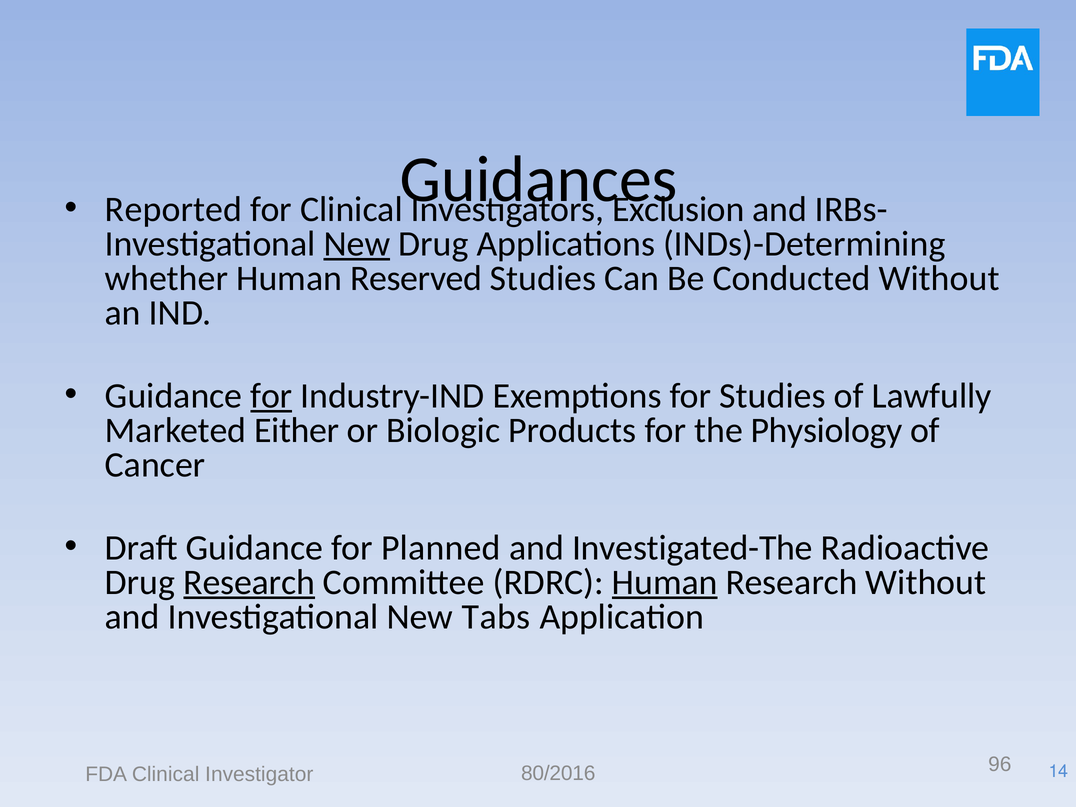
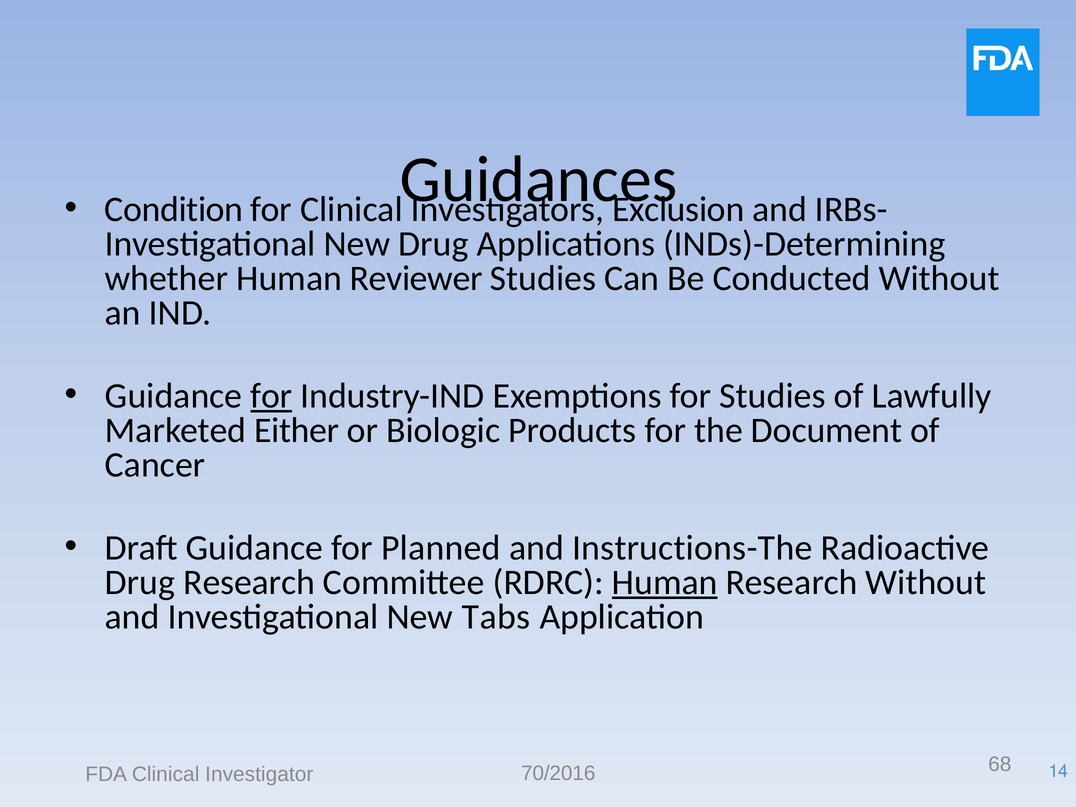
Reported: Reported -> Condition (174, 209)
New underline: present -> none (357, 244)
Reserved: Reserved -> Reviewer (416, 278)
Physiology: Physiology -> Document (826, 430)
Investigated-The: Investigated-The -> Instructions-The (692, 548)
Research underline: present -> none (249, 582)
80/2016: 80/2016 -> 70/2016 (558, 773)
96: 96 -> 68 (1000, 764)
